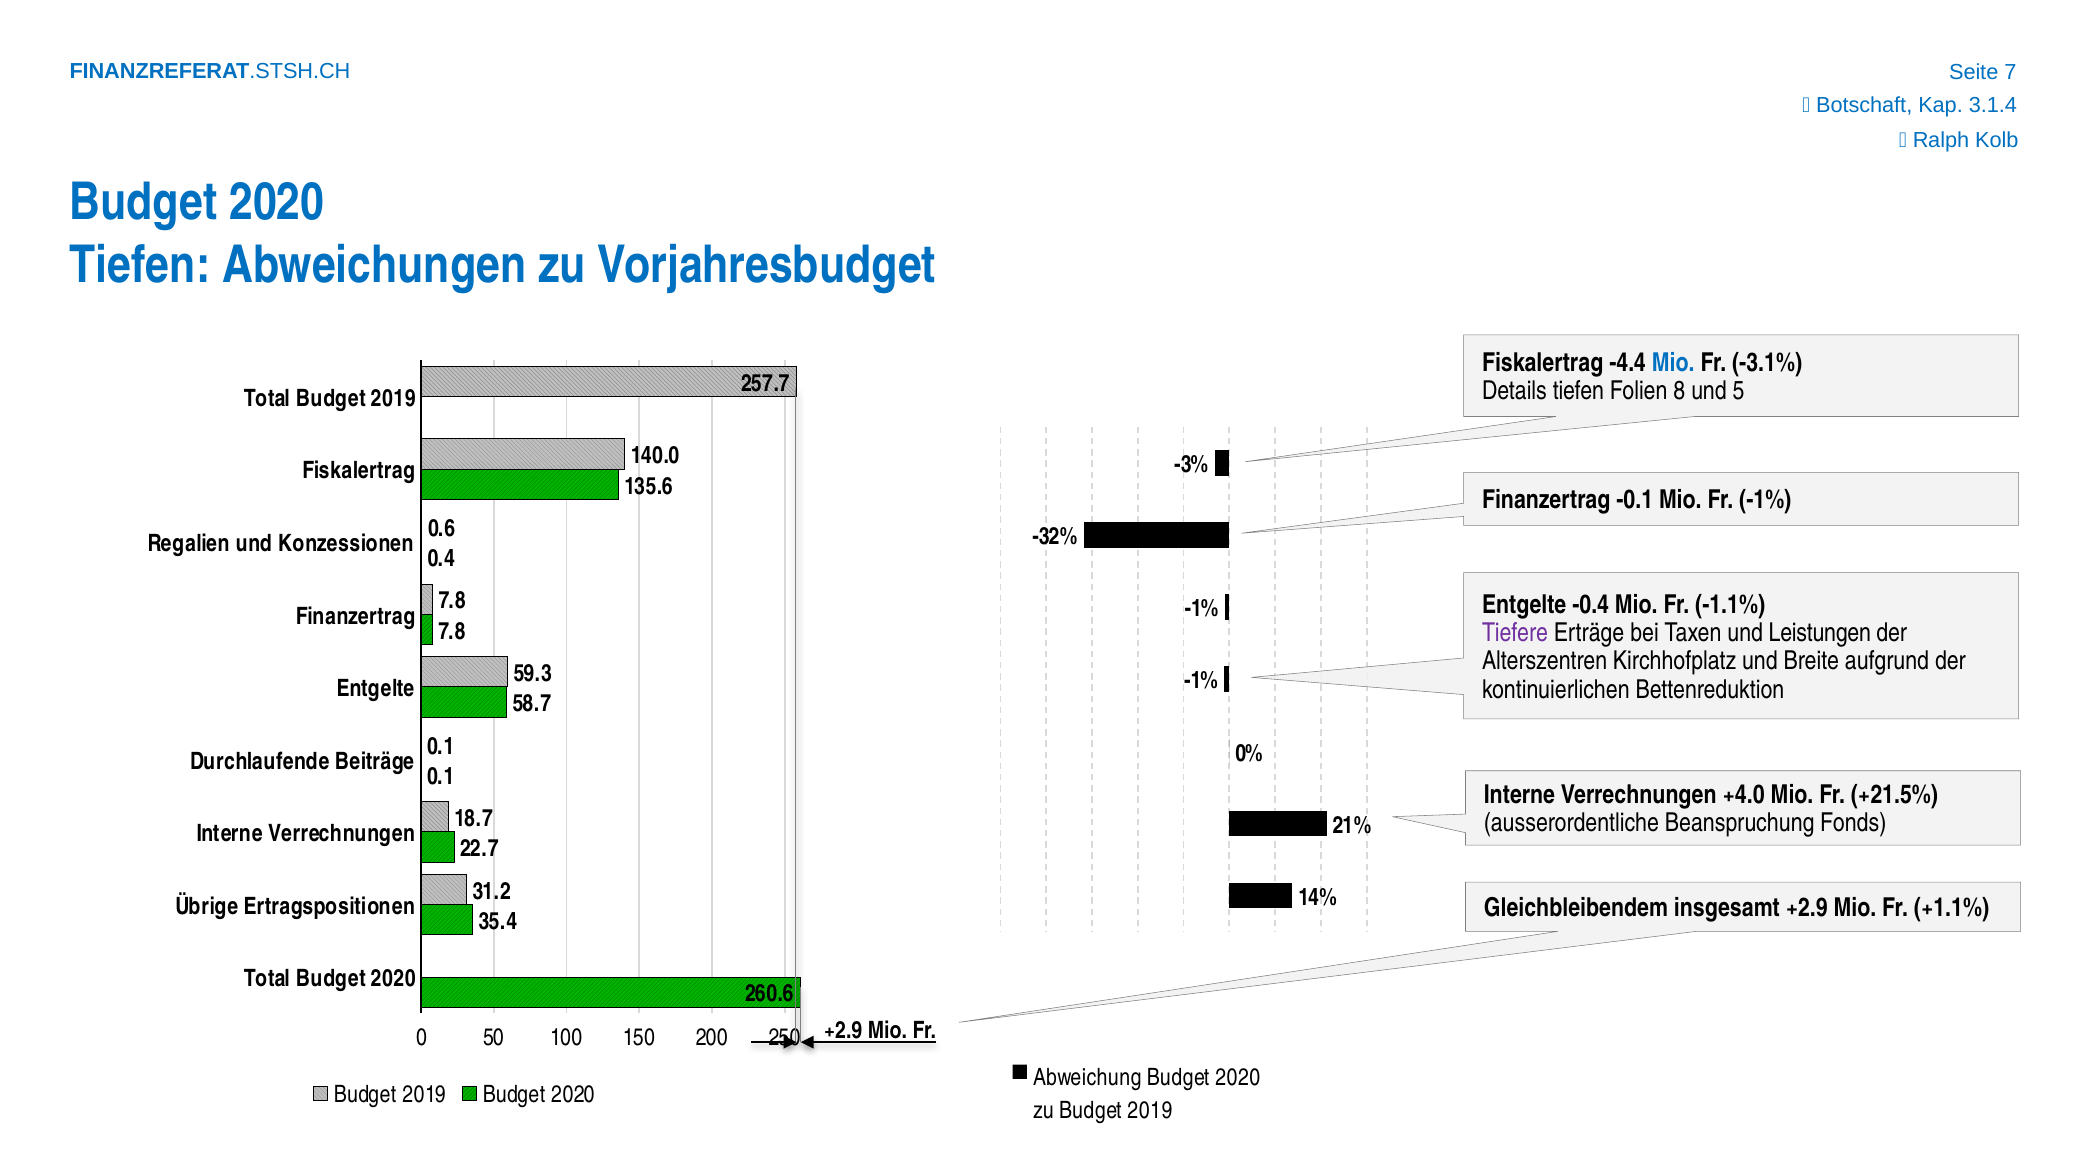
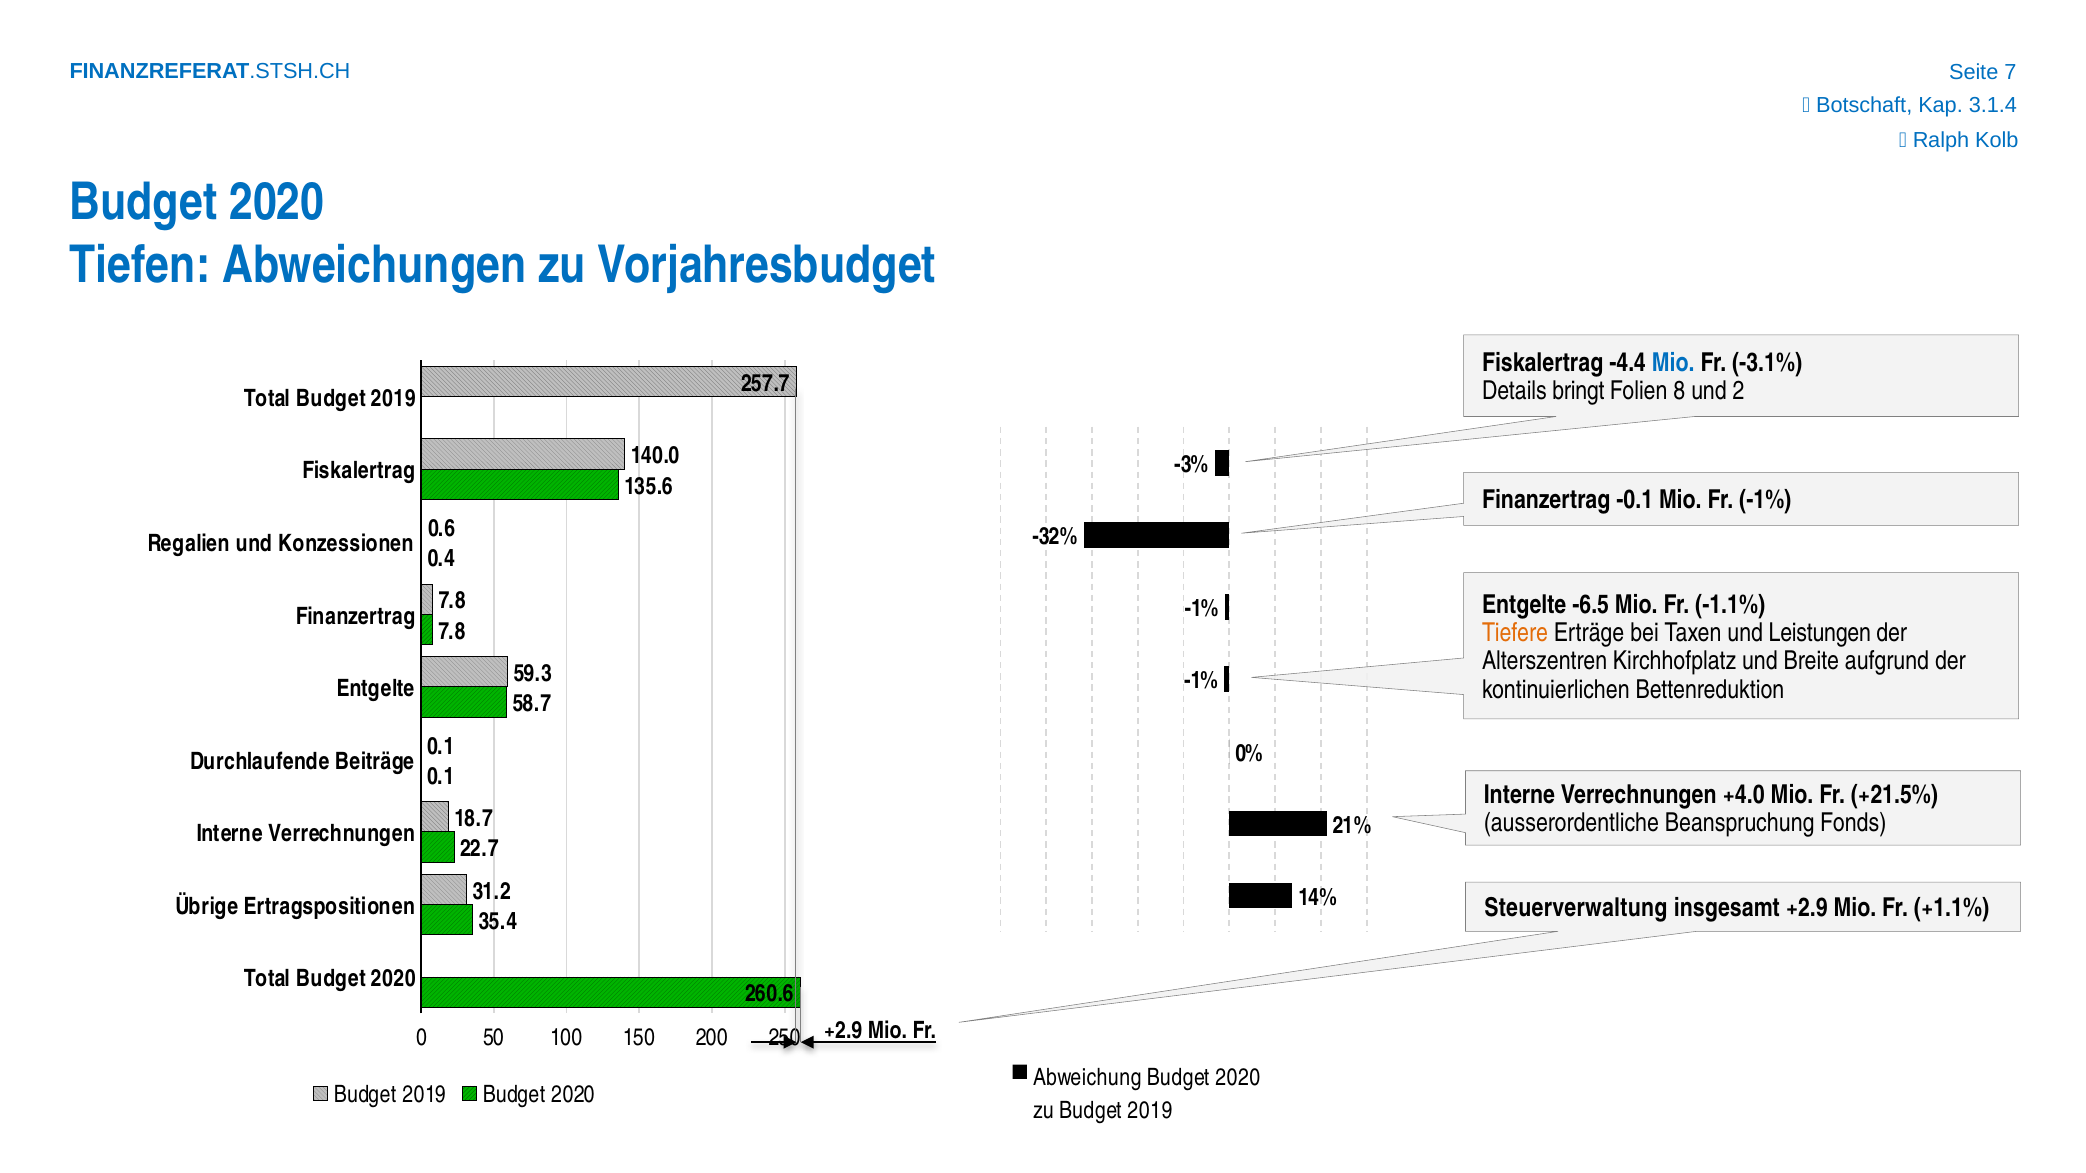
Details tiefen: tiefen -> bringt (1578, 391)
5: 5 -> 2 (1739, 391)
-0.4: -0.4 -> -6.5 (1591, 605)
Tiefere colour: purple -> orange (1515, 633)
Gleichbleibendem: Gleichbleibendem -> Steuerverwaltung (1576, 908)
